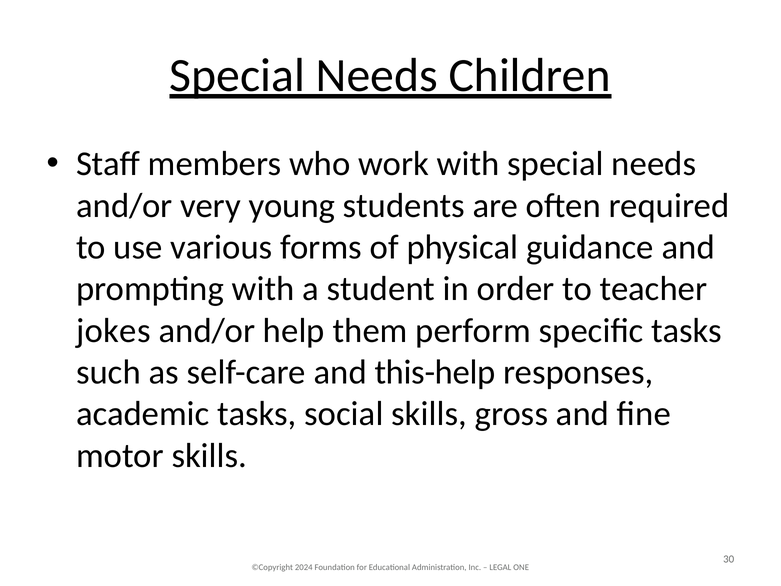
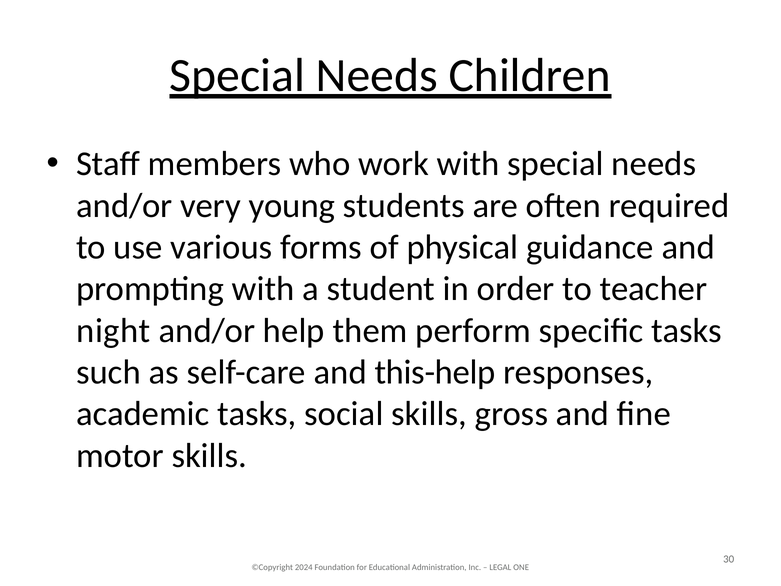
jokes: jokes -> night (113, 330)
